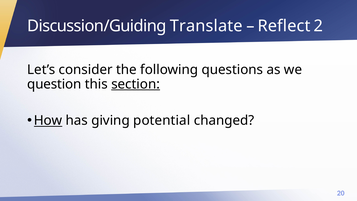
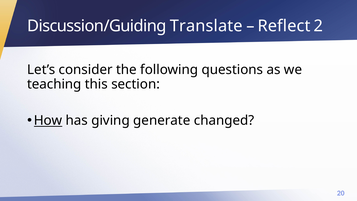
question: question -> teaching (54, 84)
section underline: present -> none (136, 84)
potential: potential -> generate (162, 120)
